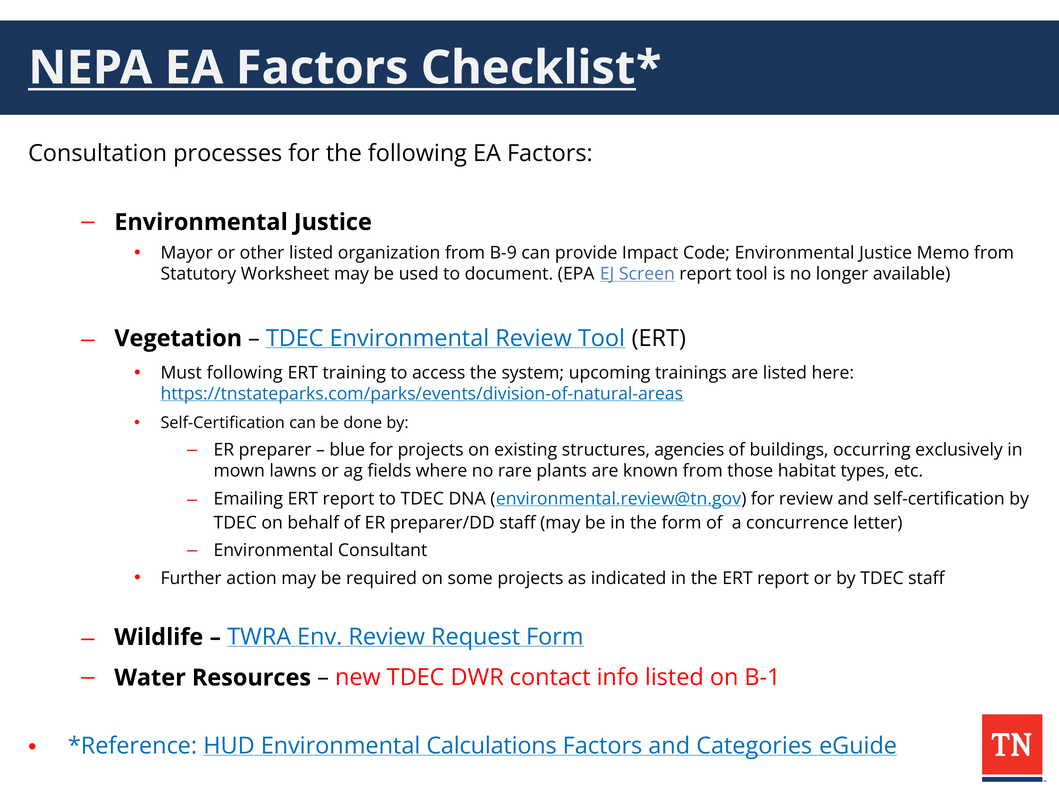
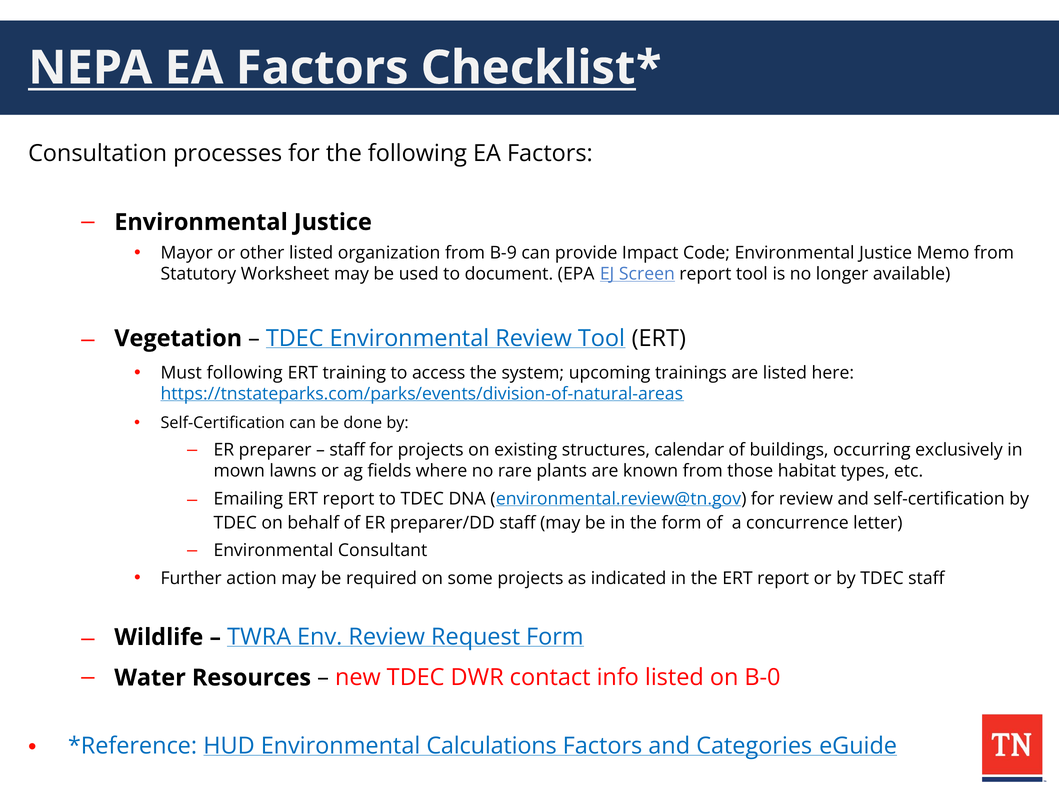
blue: blue -> staff (347, 450)
agencies: agencies -> calendar (689, 450)
B-1: B-1 -> B-0 (763, 677)
